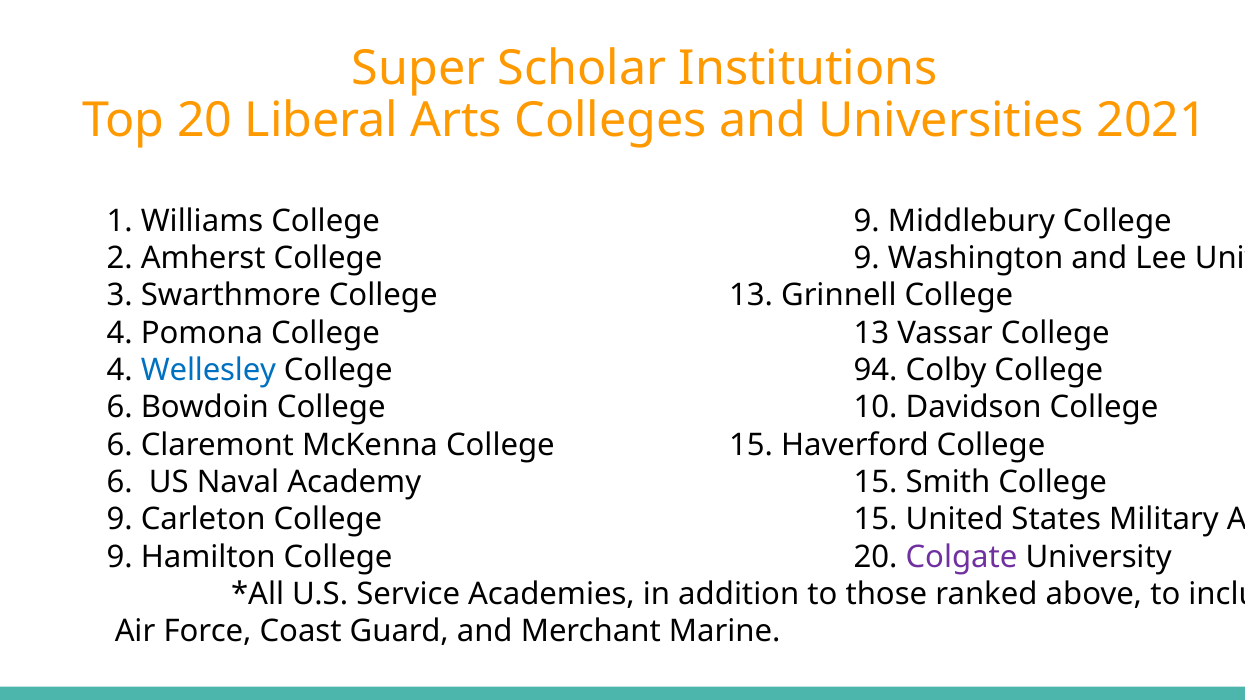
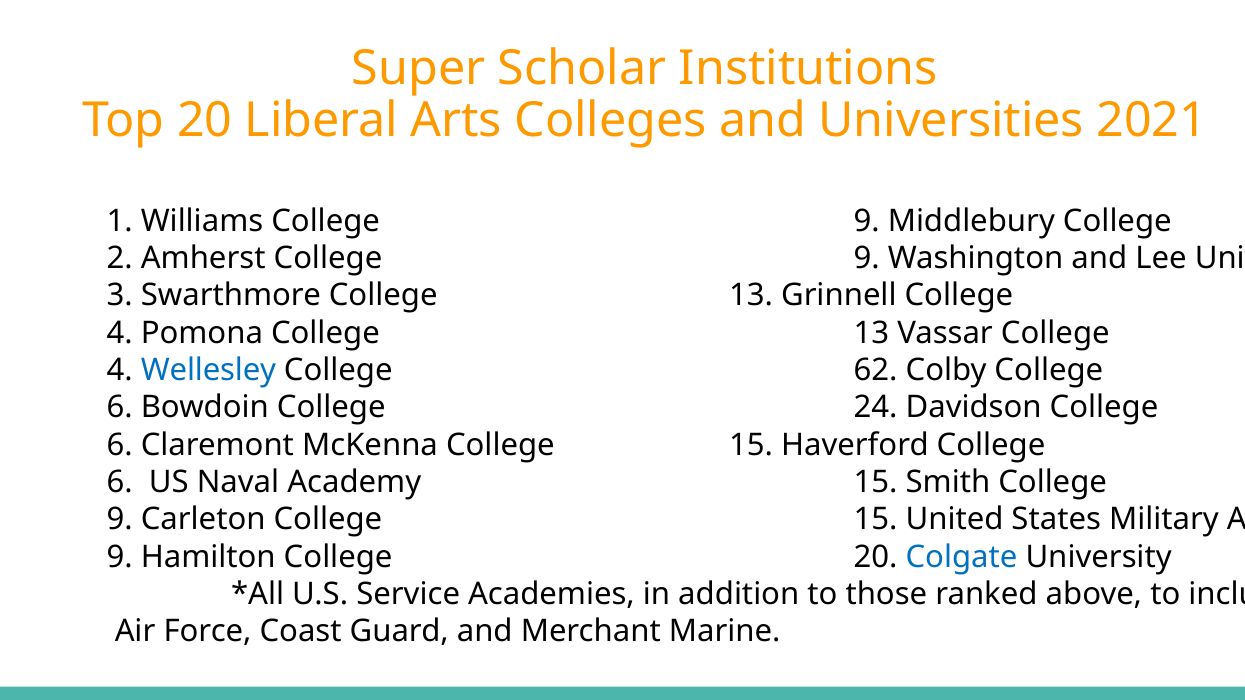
94: 94 -> 62 (876, 370)
10: 10 -> 24 (876, 408)
Colgate colour: purple -> blue (962, 557)
